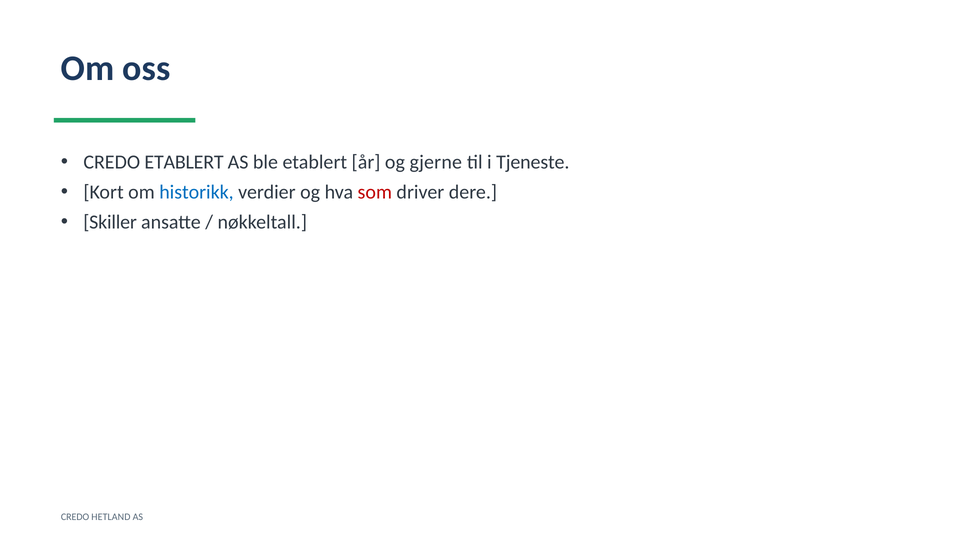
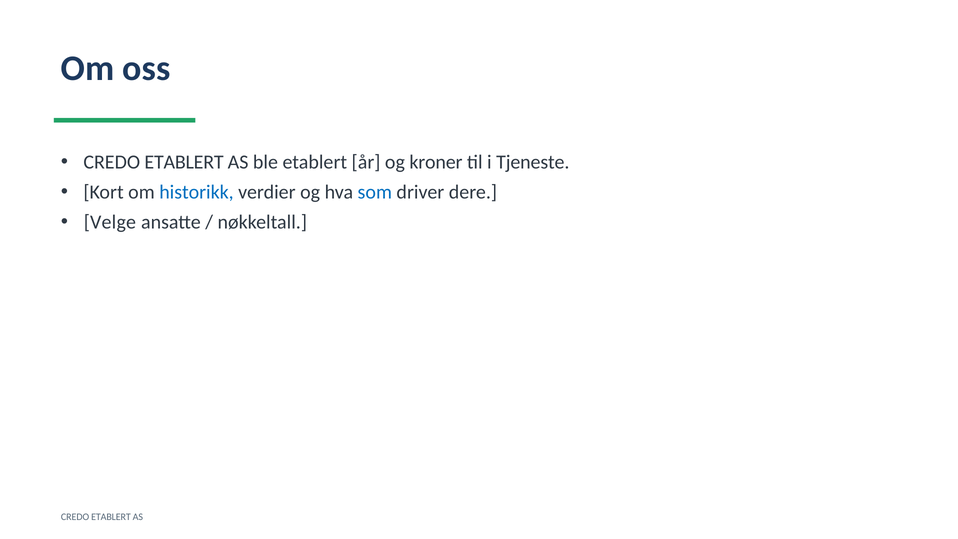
gjerne: gjerne -> kroner (436, 162)
som colour: red -> blue (375, 192)
Skiller: Skiller -> Velge (110, 222)
HETLAND: HETLAND -> ETABLERT (111, 517)
